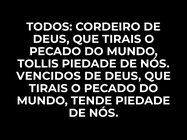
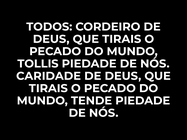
VENCIDOS: VENCIDOS -> CARIDADE (49, 76)
